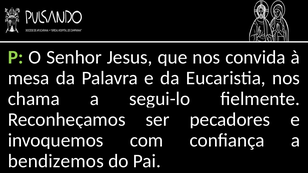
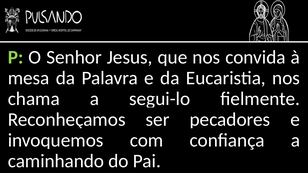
bendizemos: bendizemos -> caminhando (56, 161)
